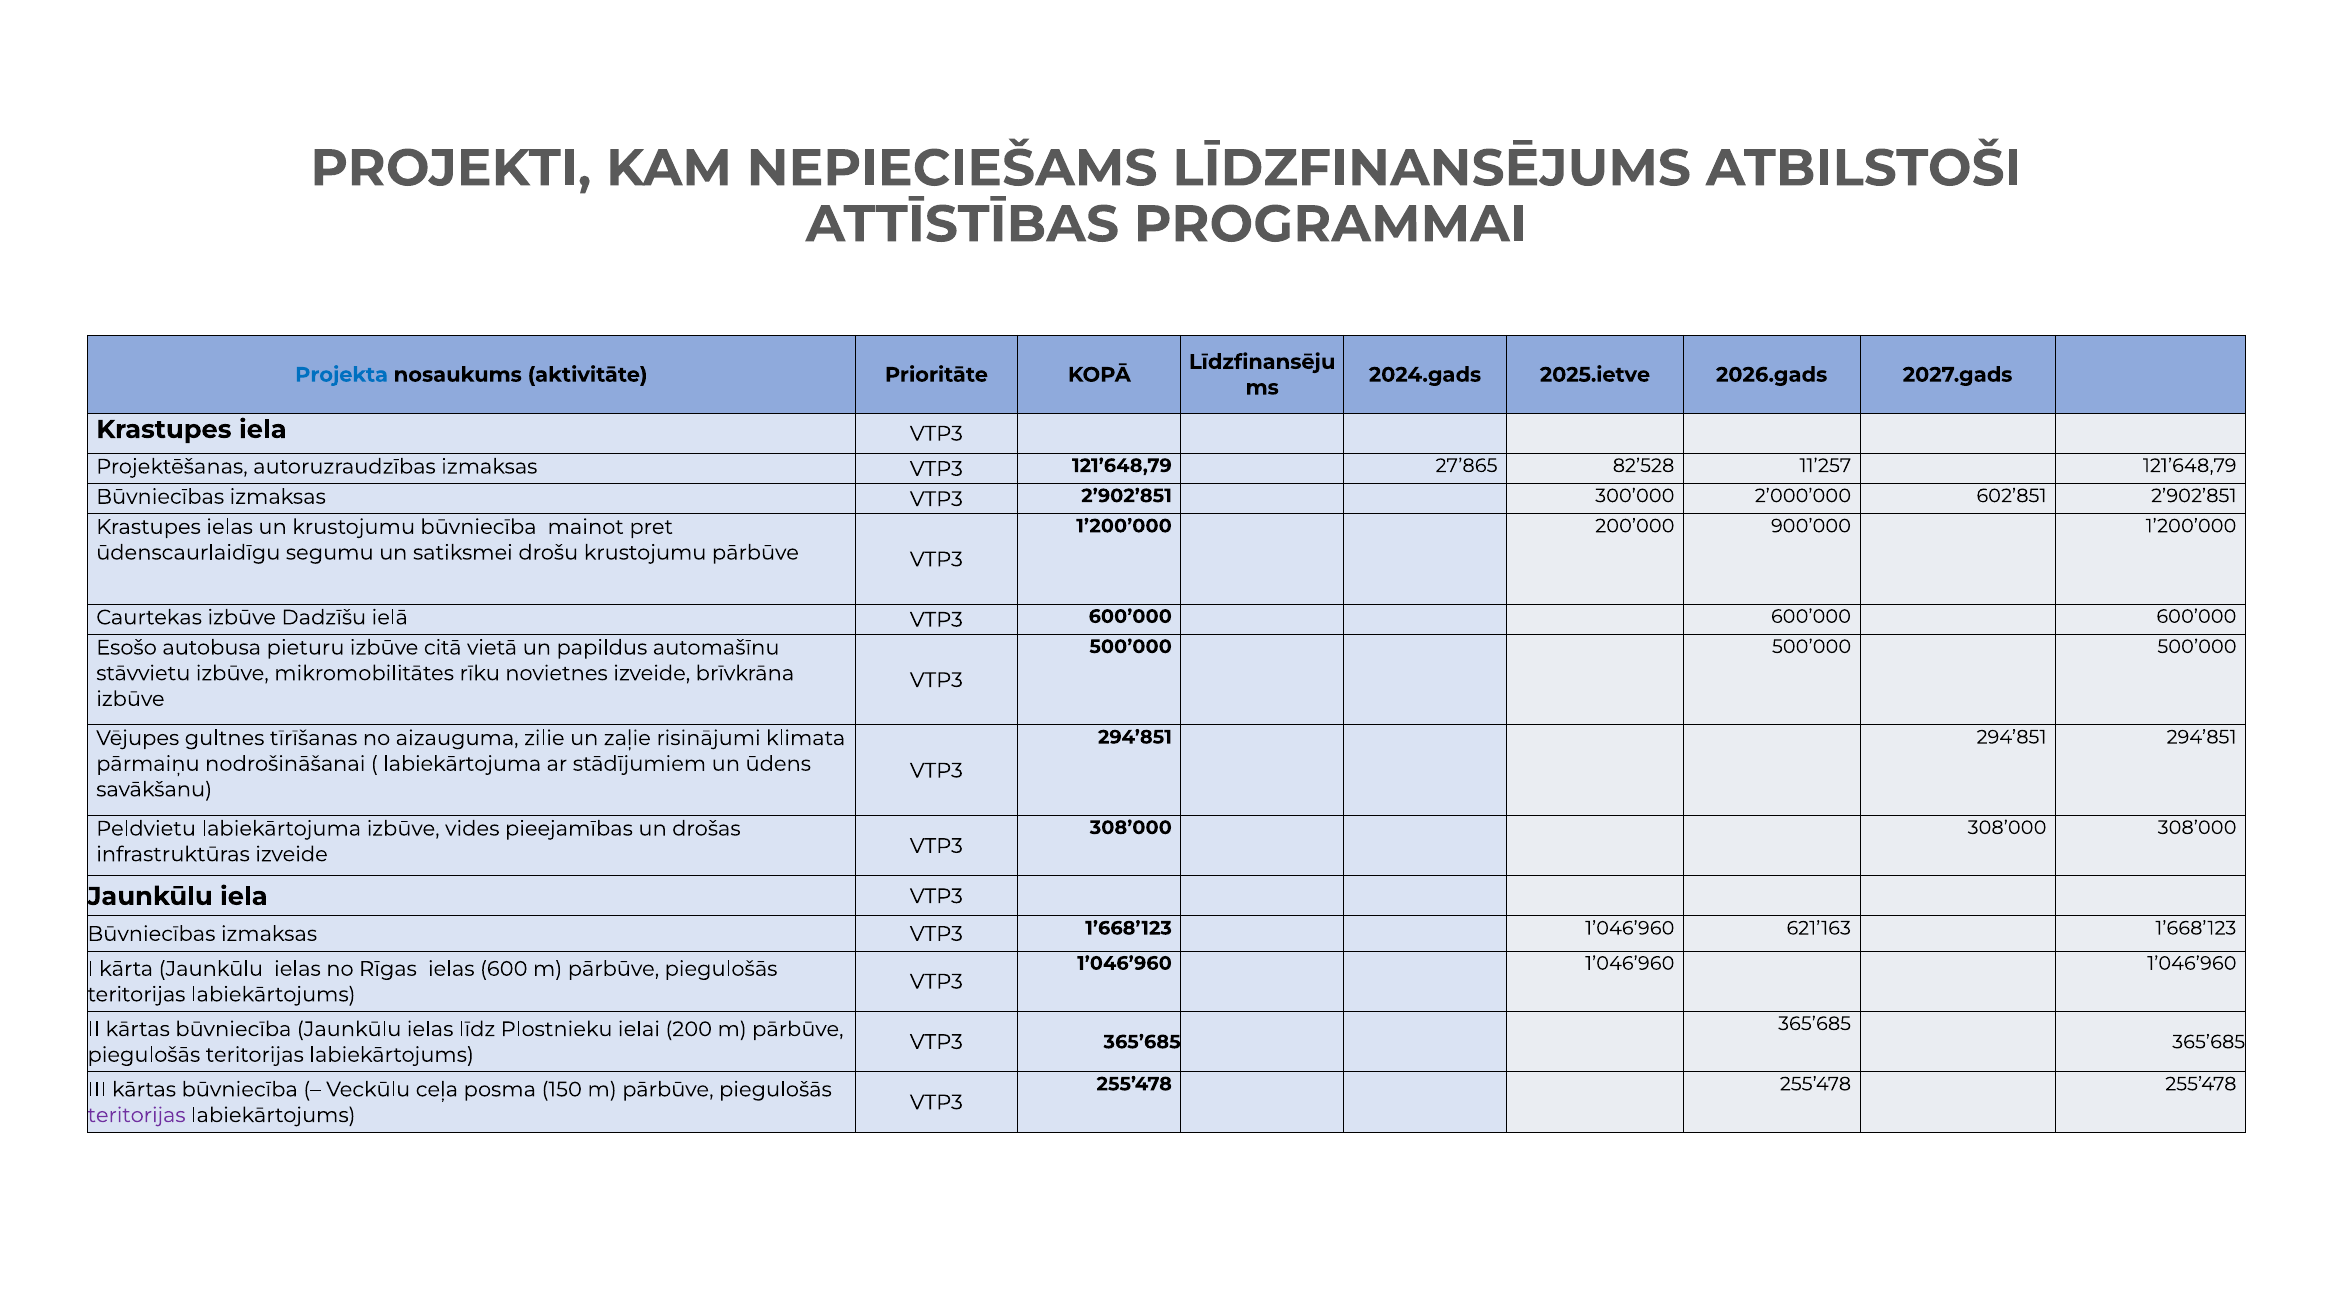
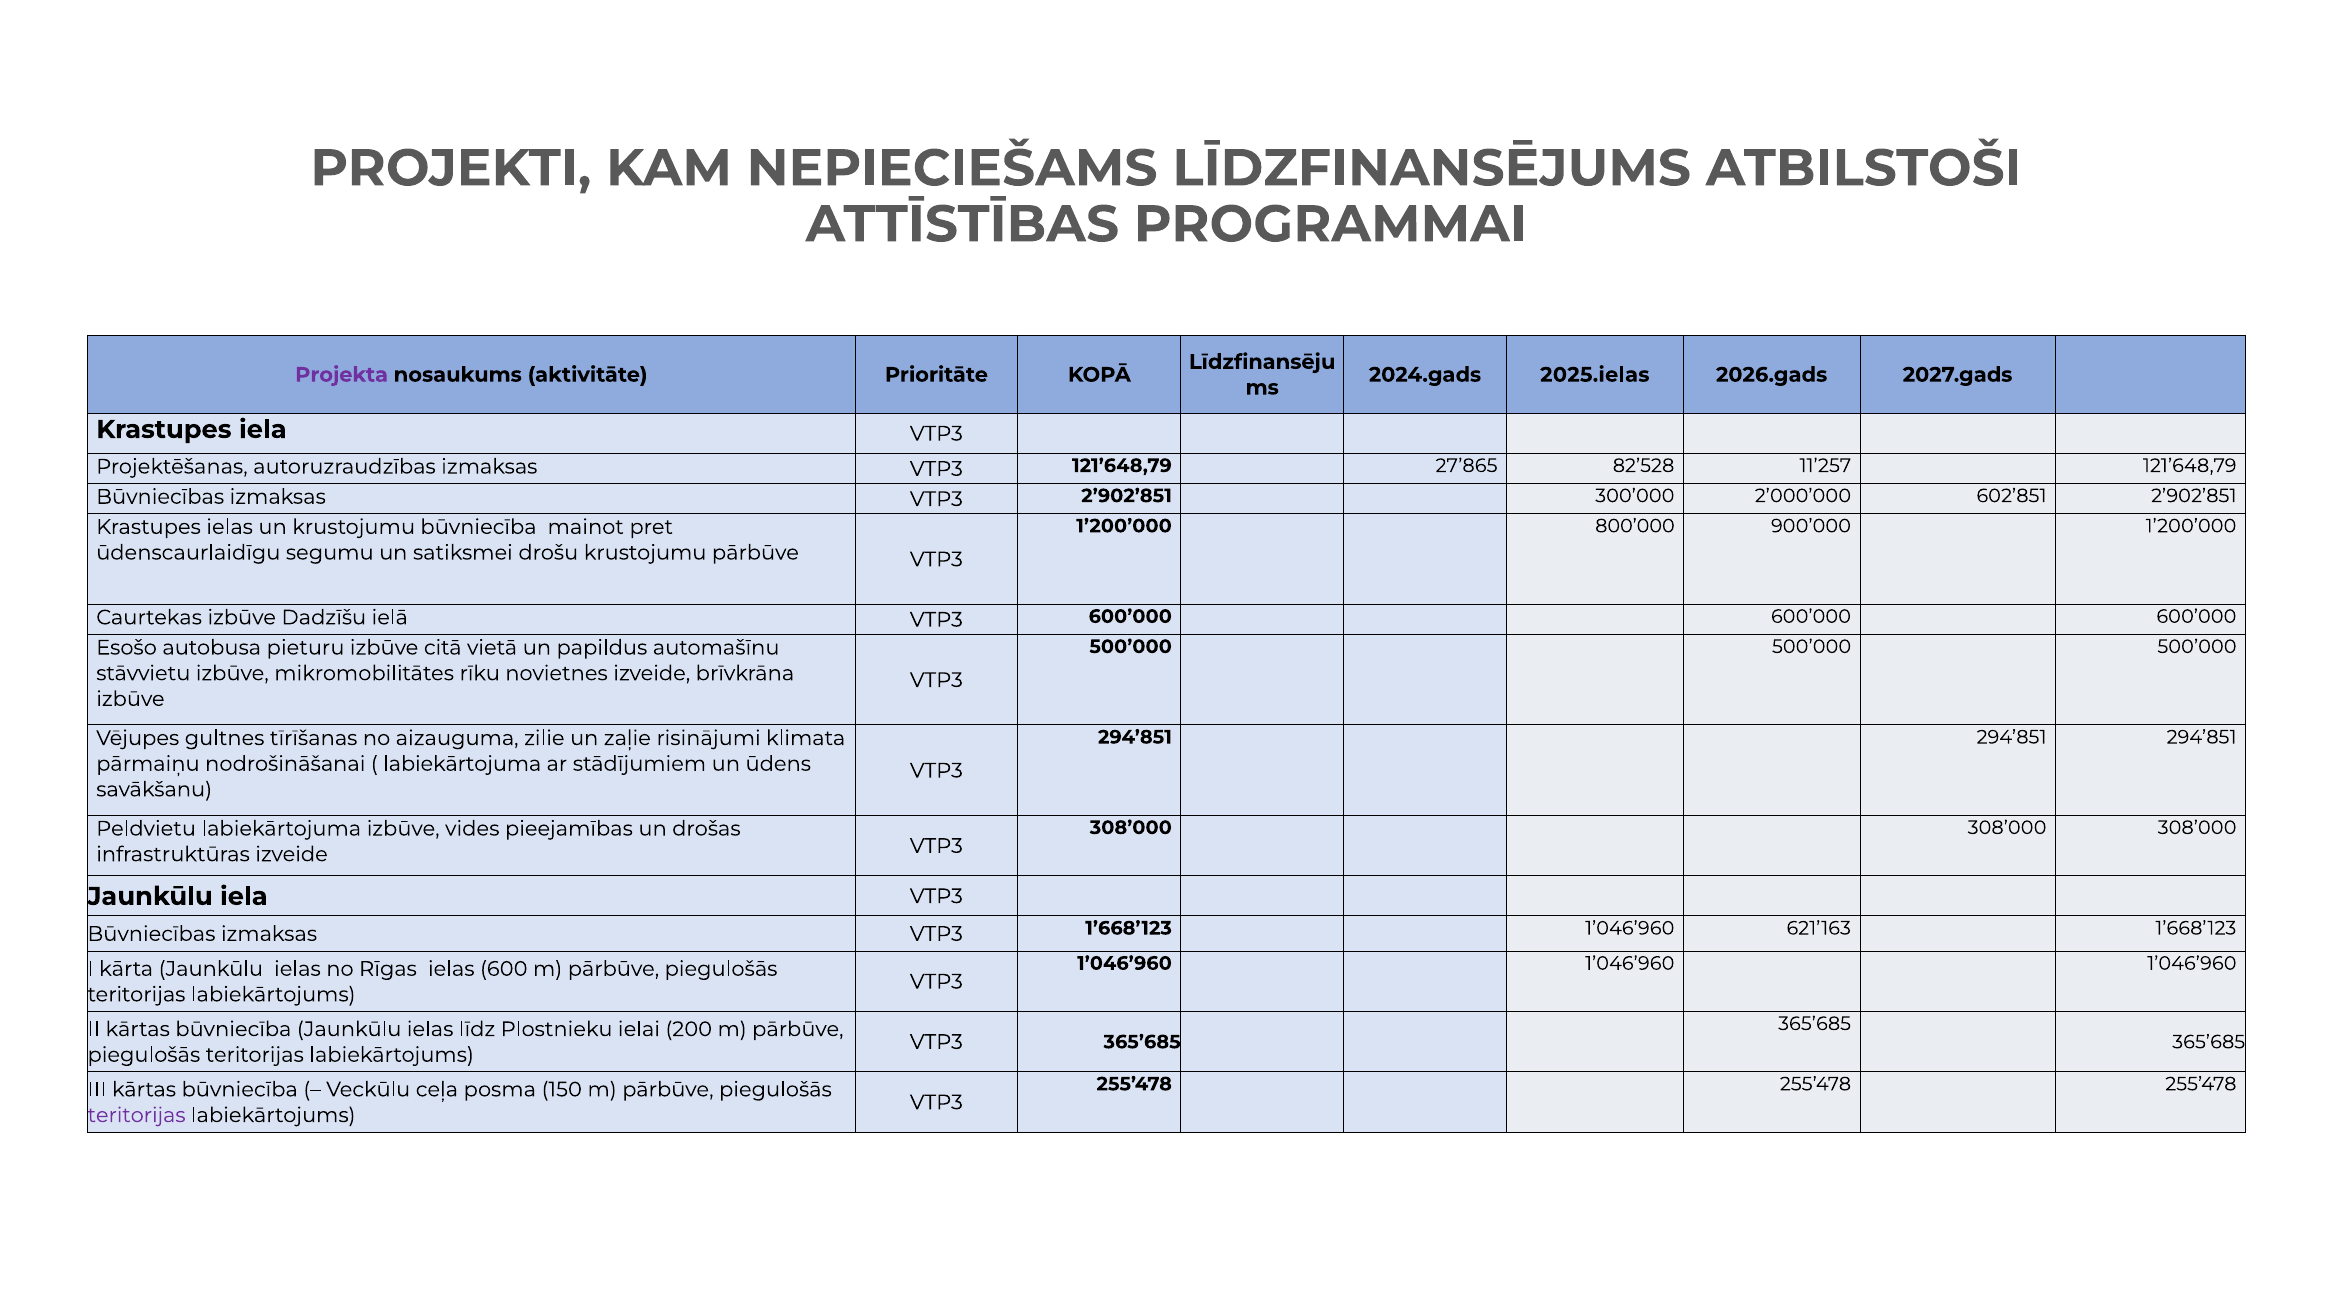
Projekta colour: blue -> purple (342, 375)
2025.ietve: 2025.ietve -> 2025.ielas (1595, 375)
200’000: 200’000 -> 800’000 (1635, 526)
